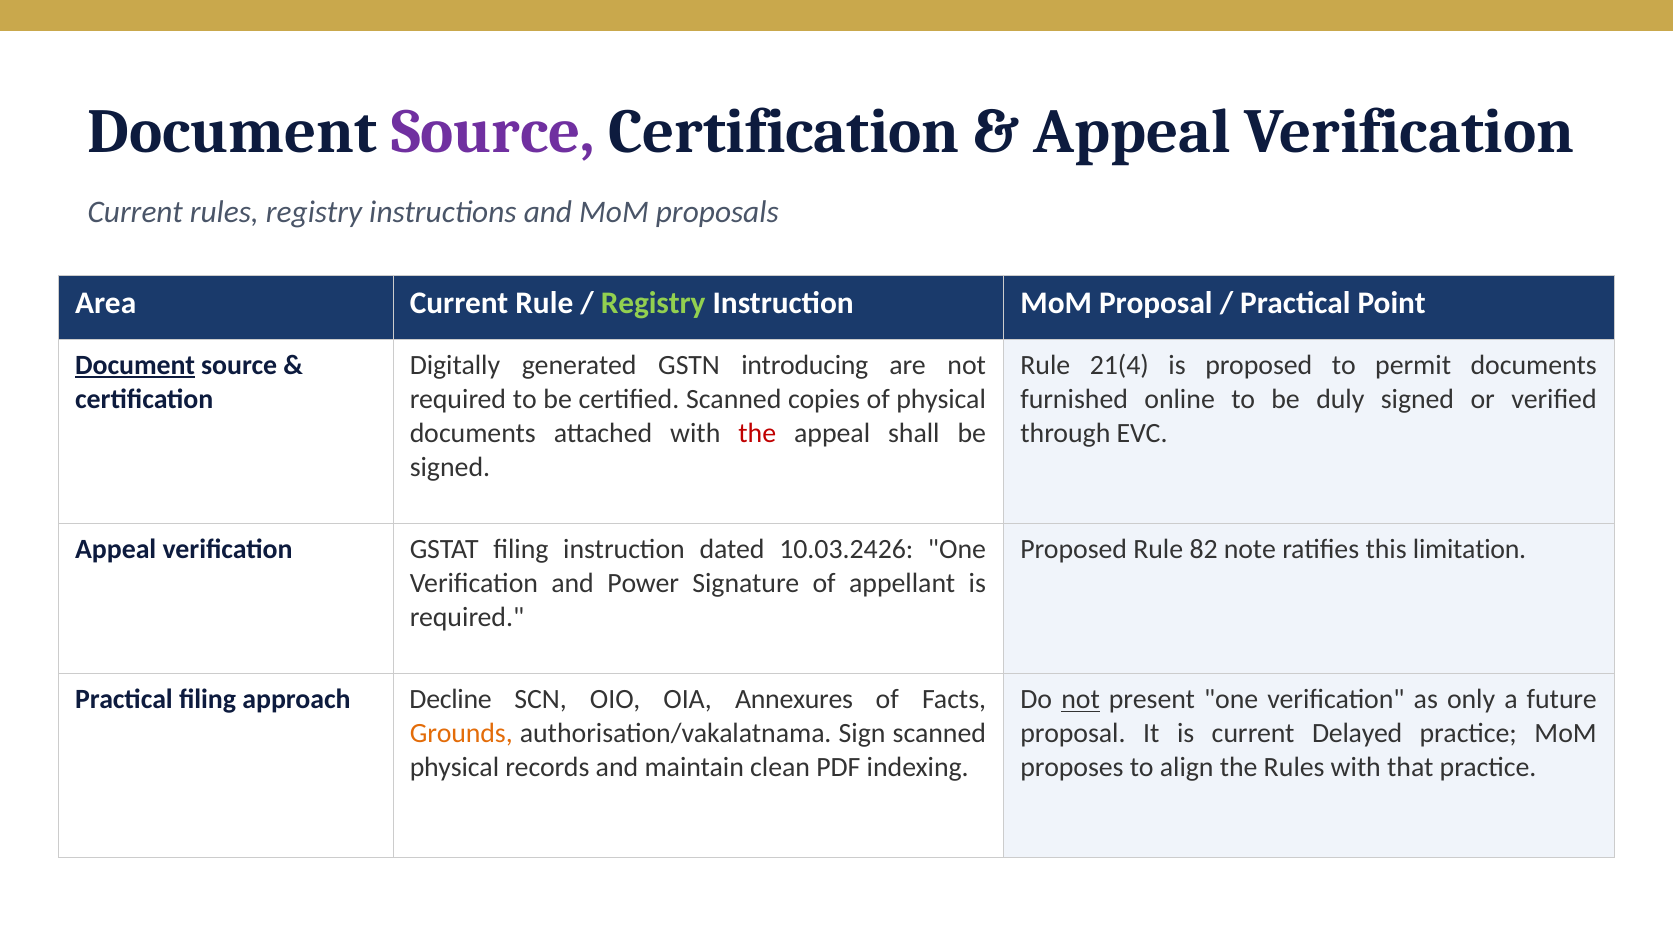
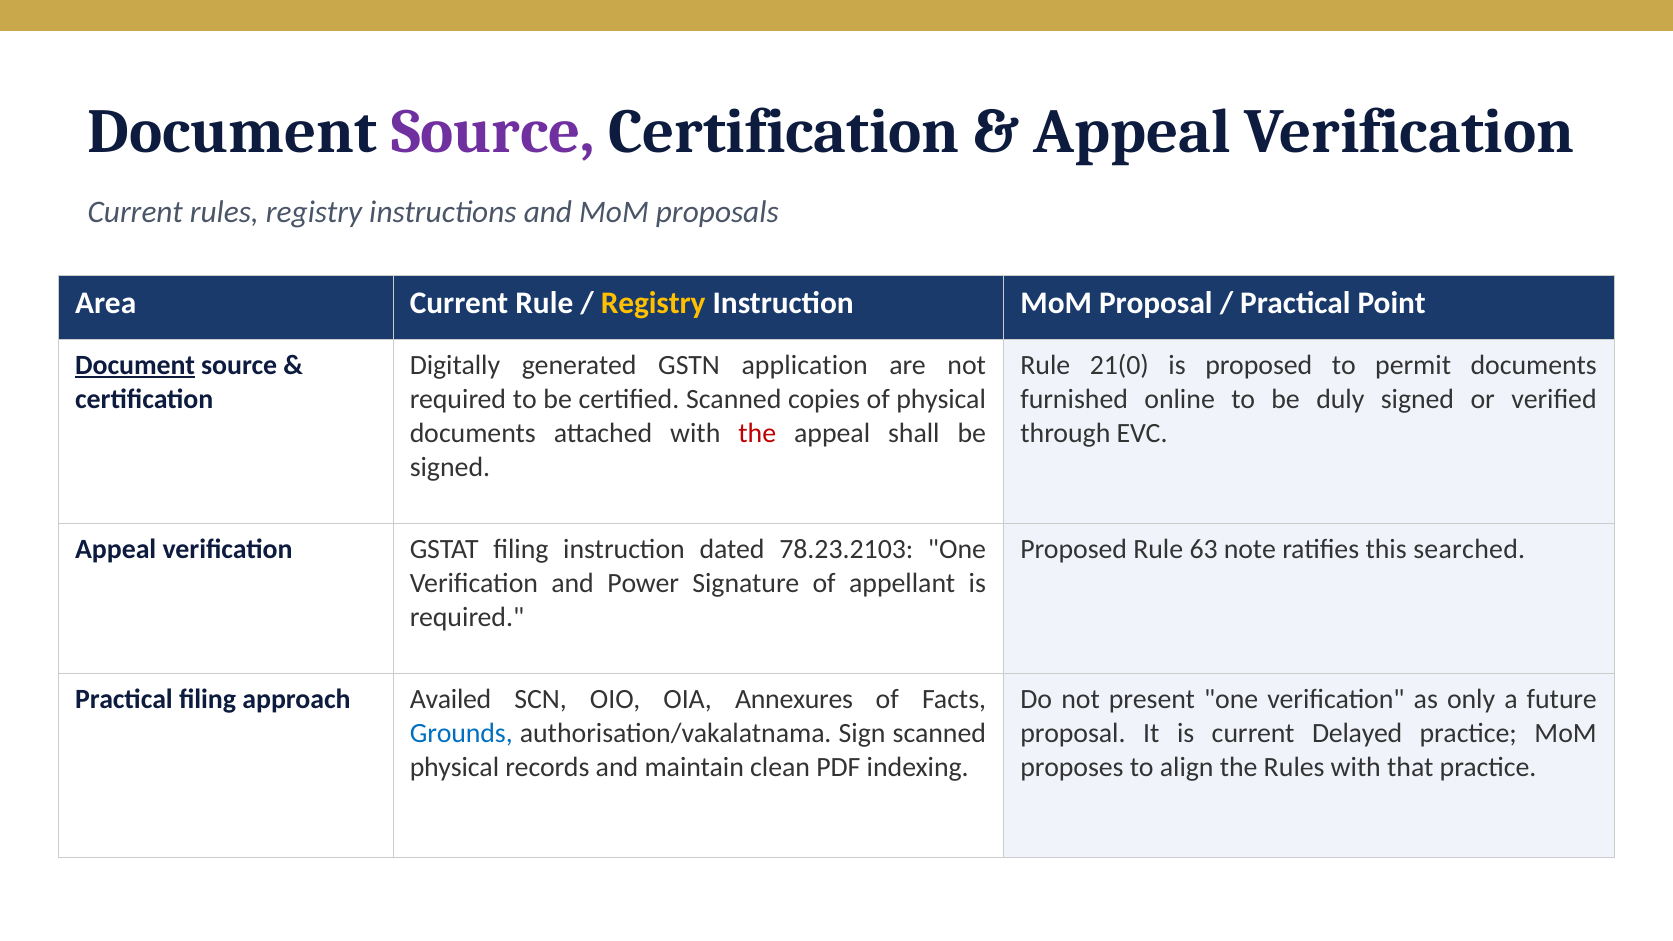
Registry colour: light green -> yellow (653, 304)
introducing: introducing -> application (805, 365)
21(4: 21(4 -> 21(0 (1119, 365)
10.03.2426: 10.03.2426 -> 78.23.2103 (846, 549)
82: 82 -> 63 (1204, 549)
limitation: limitation -> searched (1469, 549)
Decline: Decline -> Availed (451, 699)
not underline: present -> none (1081, 699)
Grounds colour: orange -> blue (461, 734)
